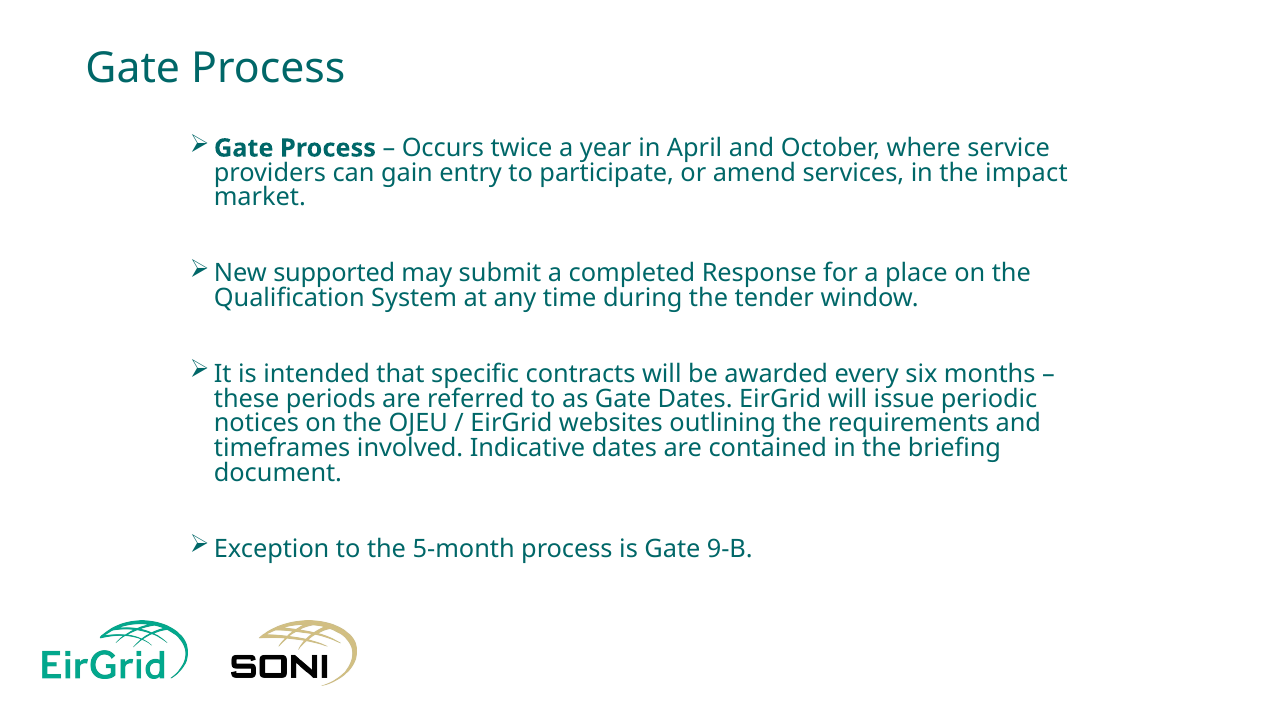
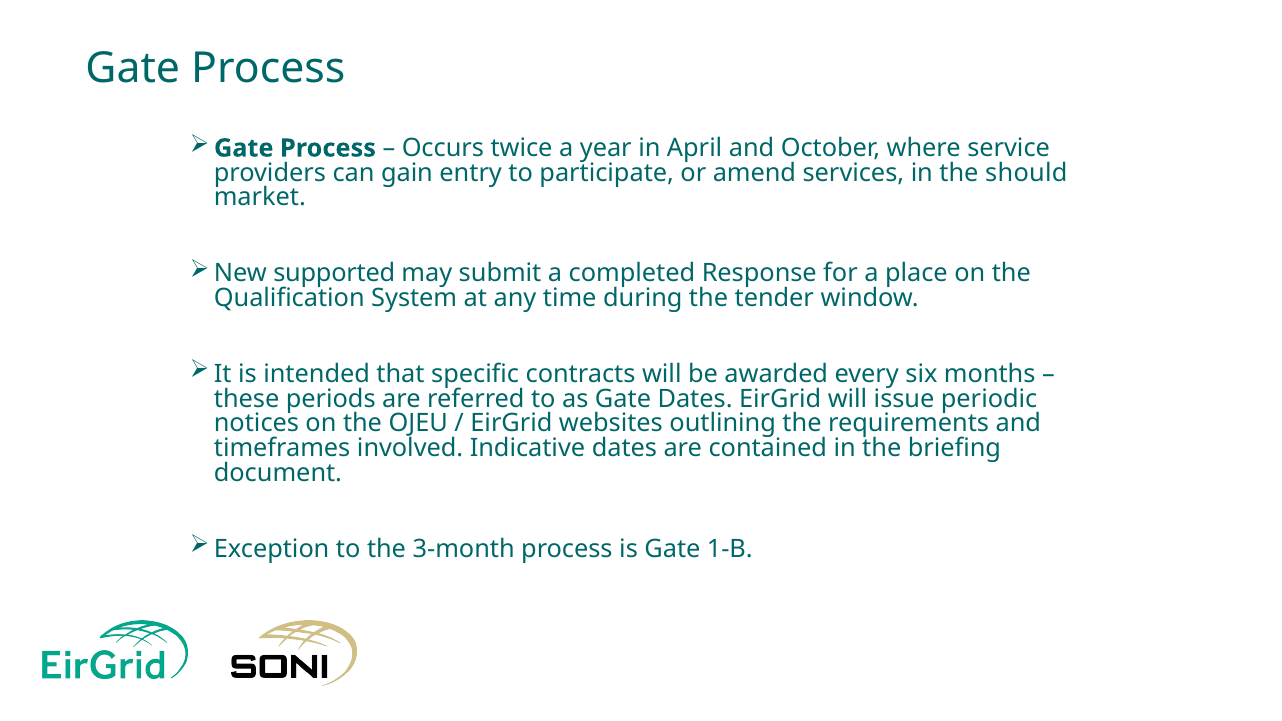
impact: impact -> should (1026, 173)
5-month: 5-month -> 3-month (464, 549)
9-B: 9-B -> 1-B (730, 549)
